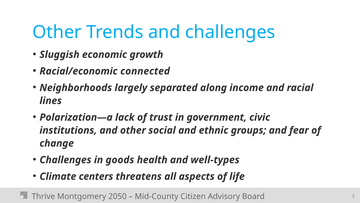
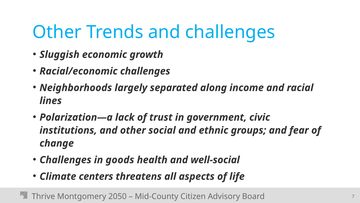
Racial/economic connected: connected -> challenges (145, 71)
well-types: well-types -> well-social (215, 160)
